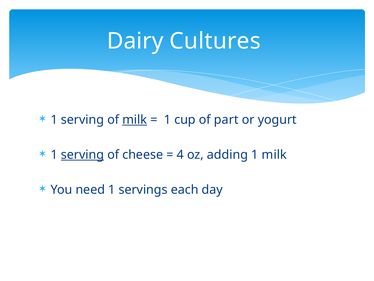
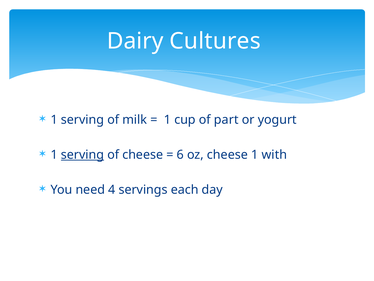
milk underline: present -> none (135, 120)
4: 4 -> 6 (180, 155)
oz adding: adding -> cheese (227, 155)
1 milk: milk -> with (274, 155)
need 1: 1 -> 4 (112, 189)
